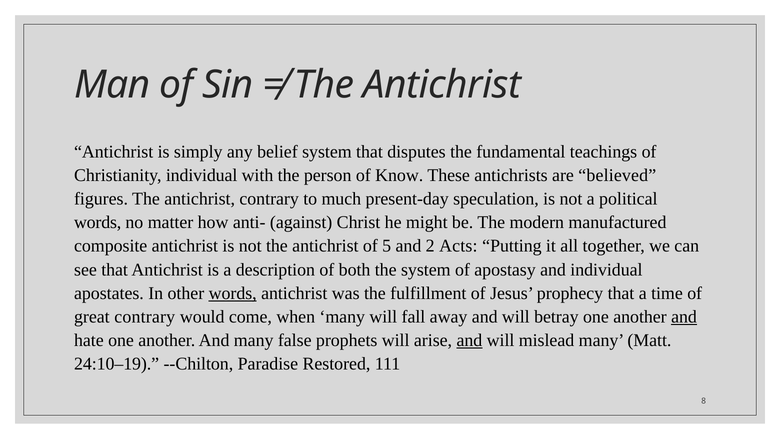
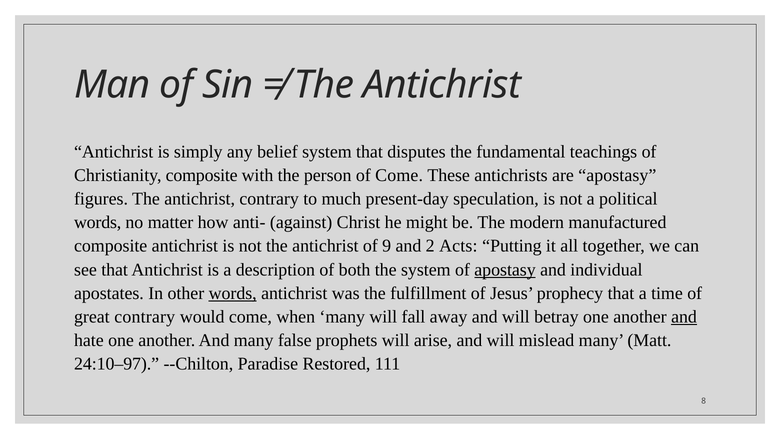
Christianity individual: individual -> composite (202, 175)
of Know: Know -> Come (399, 175)
are believed: believed -> apostasy (617, 175)
5: 5 -> 9 (387, 246)
apostasy underline: none -> present (505, 270)
and underline: present -> none (469, 340)
24:10–19: 24:10–19 -> 24:10–97 (117, 364)
